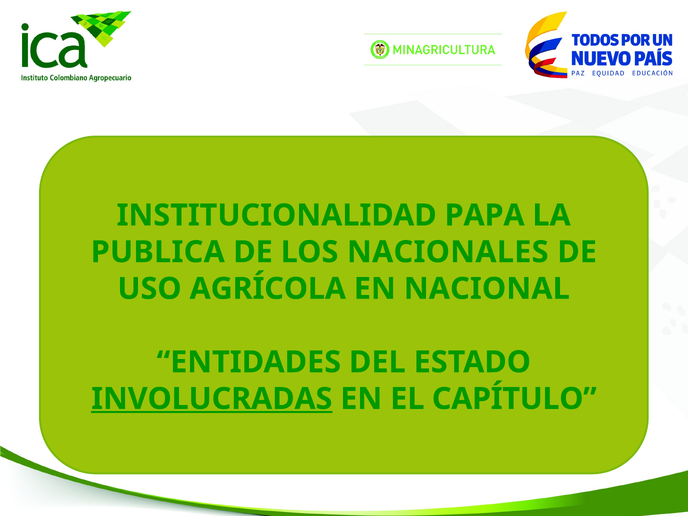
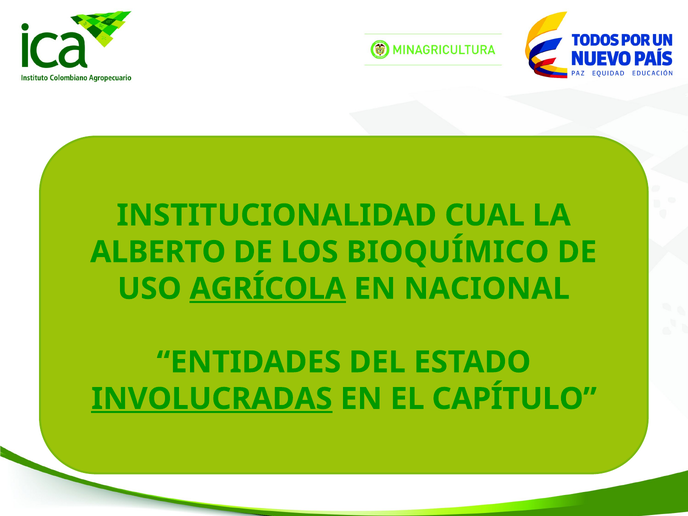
PAPA: PAPA -> CUAL (485, 215)
PUBLICA: PUBLICA -> ALBERTO (158, 252)
NACIONALES: NACIONALES -> BIOQUÍMICO (448, 252)
AGRÍCOLA underline: none -> present (268, 289)
